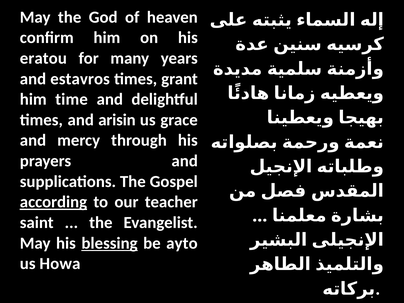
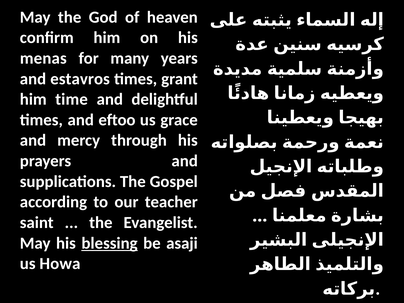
eratou: eratou -> menas (43, 58)
arisin: arisin -> eftoo (117, 120)
according underline: present -> none (53, 202)
ayto: ayto -> asaji (182, 243)
